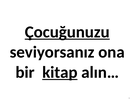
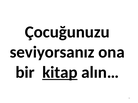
Çocuğunuzu underline: present -> none (67, 32)
